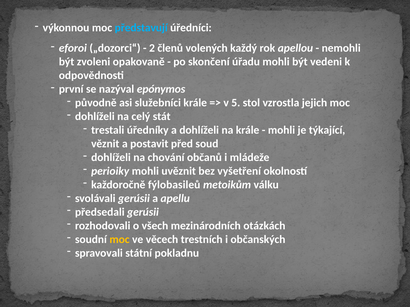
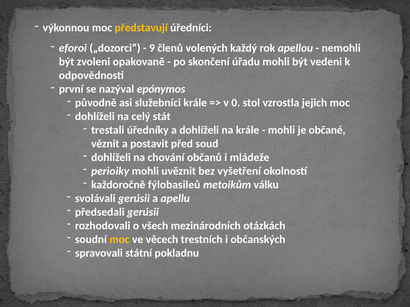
představují colour: light blue -> yellow (141, 28)
2: 2 -> 9 (152, 48)
5: 5 -> 0 (236, 103)
týkající: týkající -> občané (327, 130)
